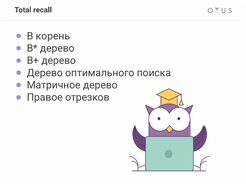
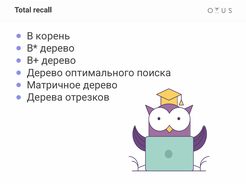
Правое: Правое -> Дерева (45, 98)
